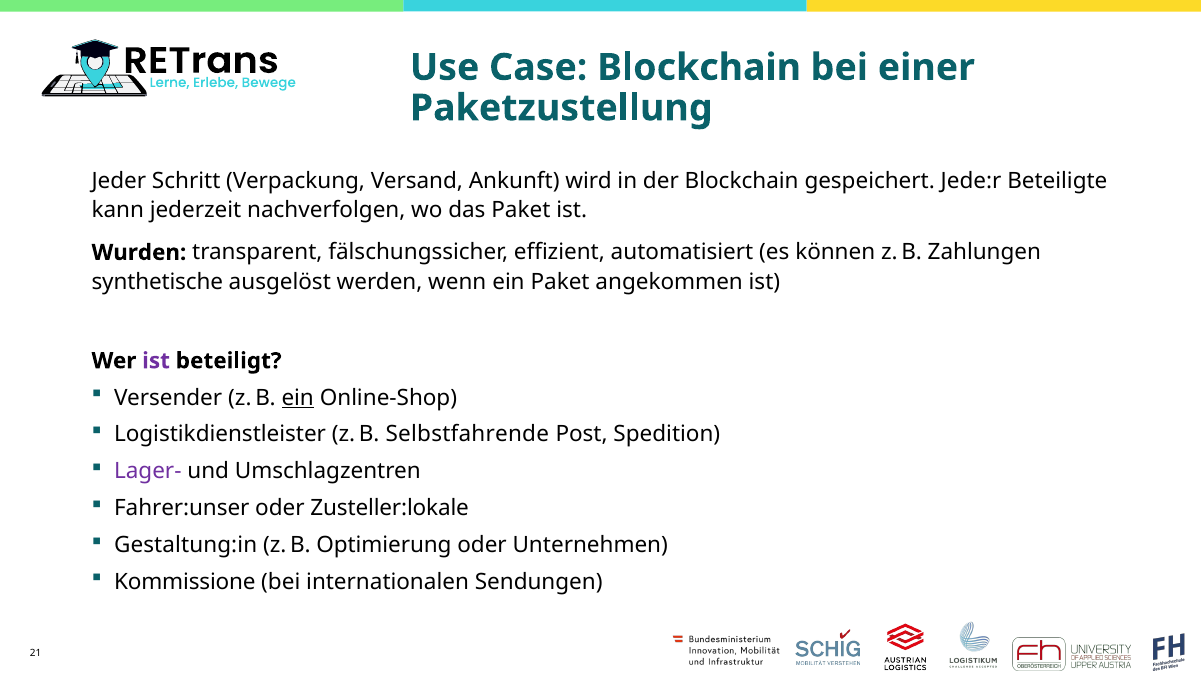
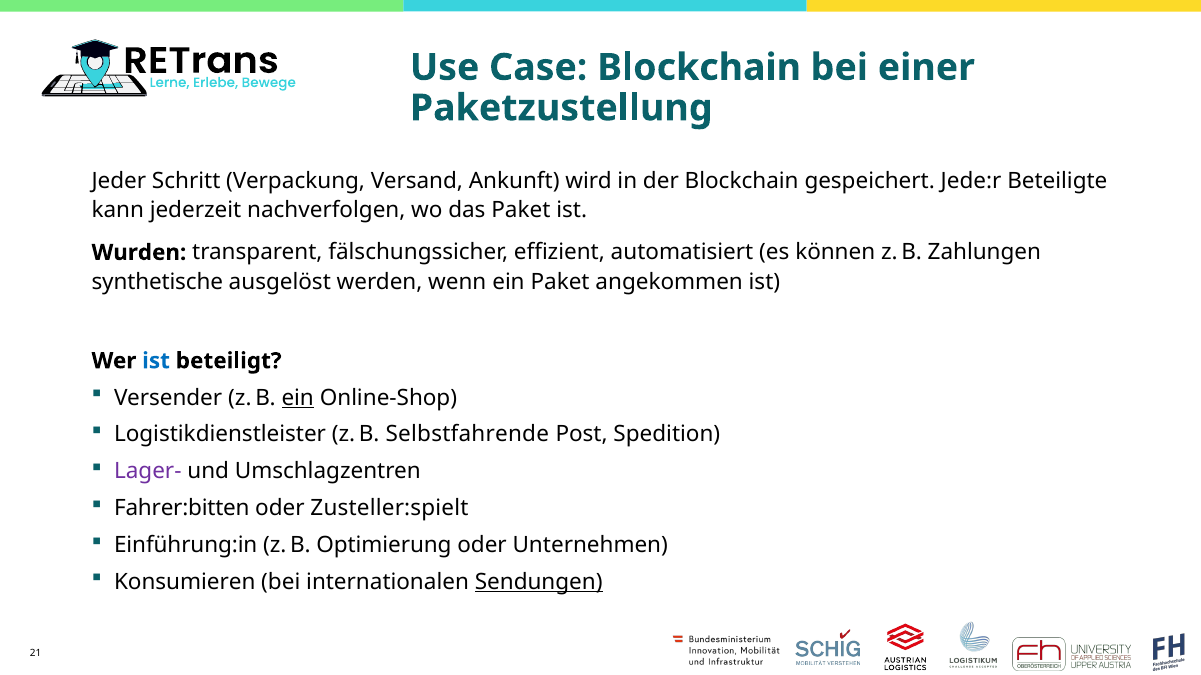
ist colour: purple -> blue (156, 361)
Fahrer:unser: Fahrer:unser -> Fahrer:bitten (182, 509)
Zusteller:lokale: Zusteller:lokale -> Zusteller:spielt (390, 509)
Gestaltung:in: Gestaltung:in -> Einführung:in (186, 545)
Kommissione: Kommissione -> Konsumieren (185, 582)
Sendungen underline: none -> present (539, 582)
